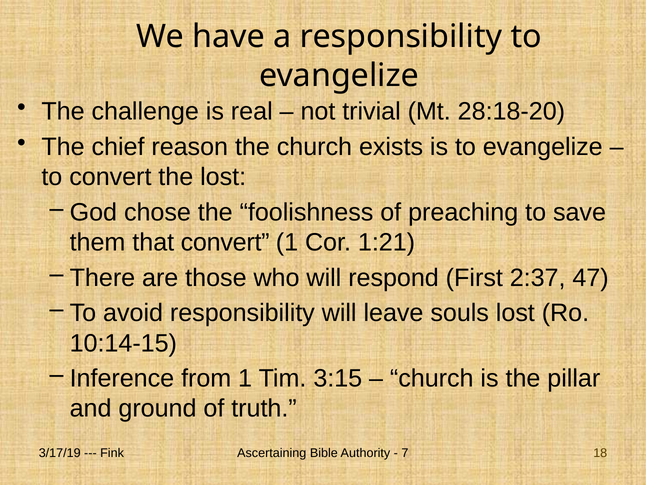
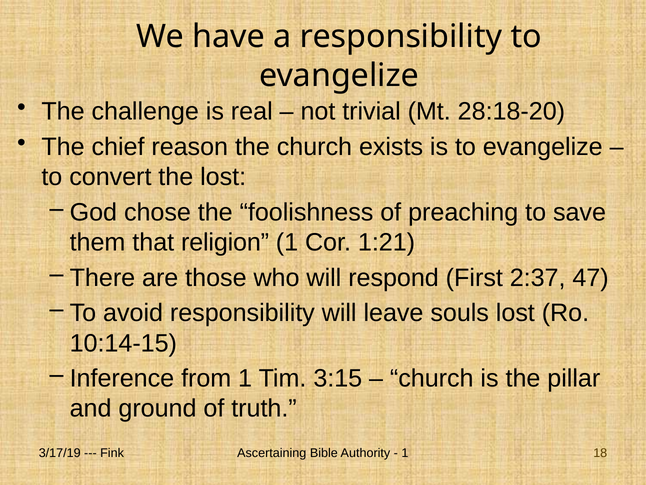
that convert: convert -> religion (225, 242)
7: 7 -> 1 (405, 453)
